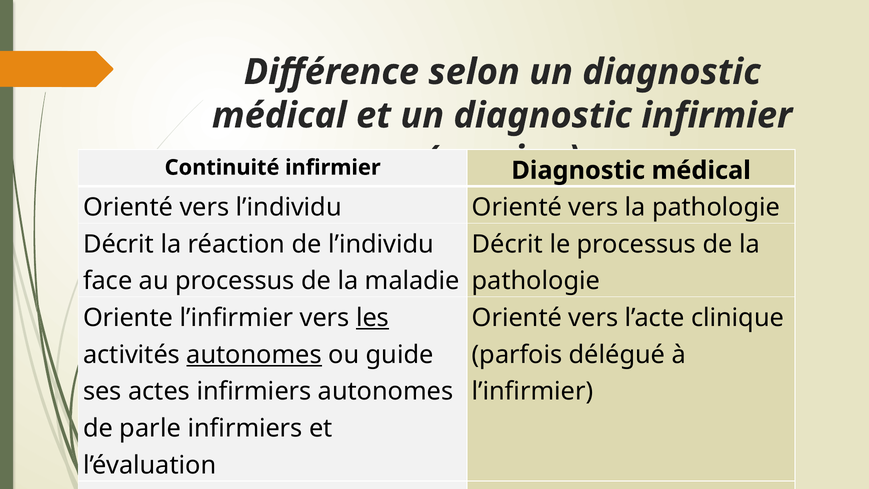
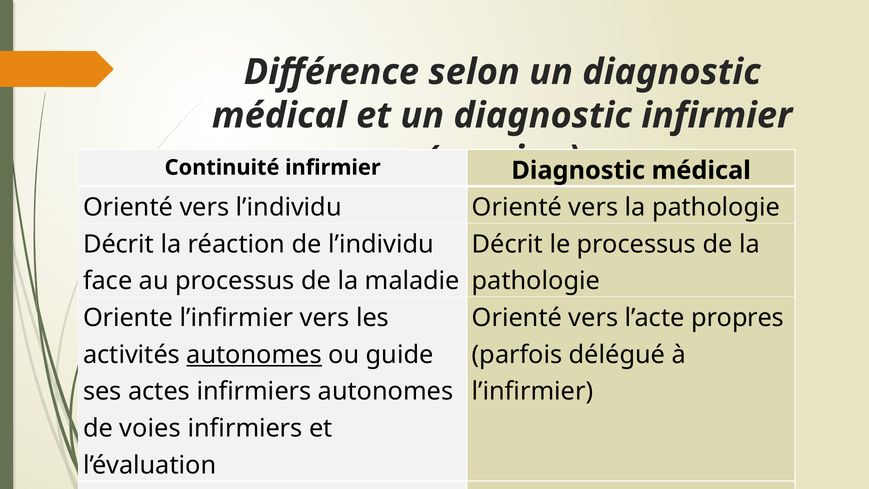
les underline: present -> none (373, 318)
clinique: clinique -> propres (738, 318)
parle: parle -> voies (150, 428)
